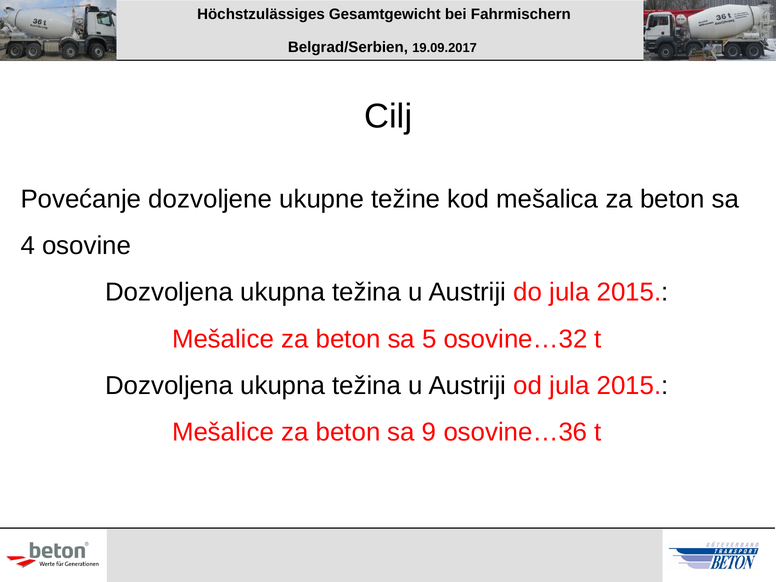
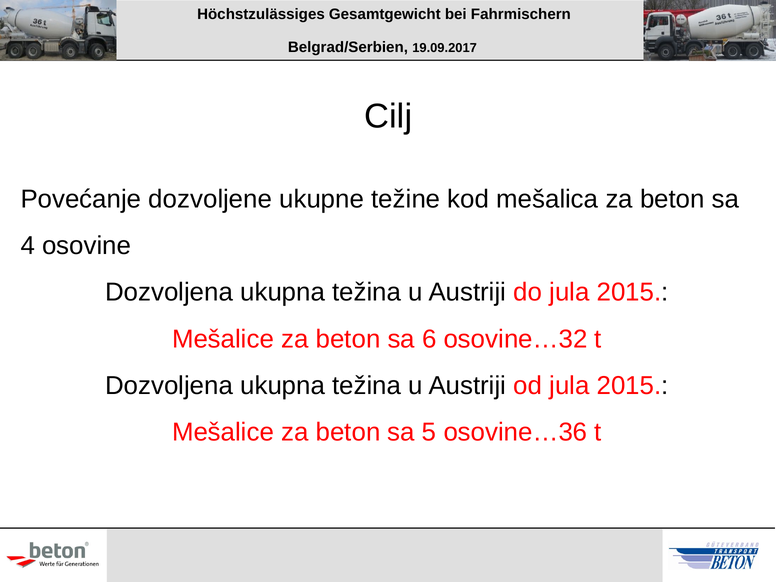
5: 5 -> 6 (429, 339)
9: 9 -> 5 (429, 432)
